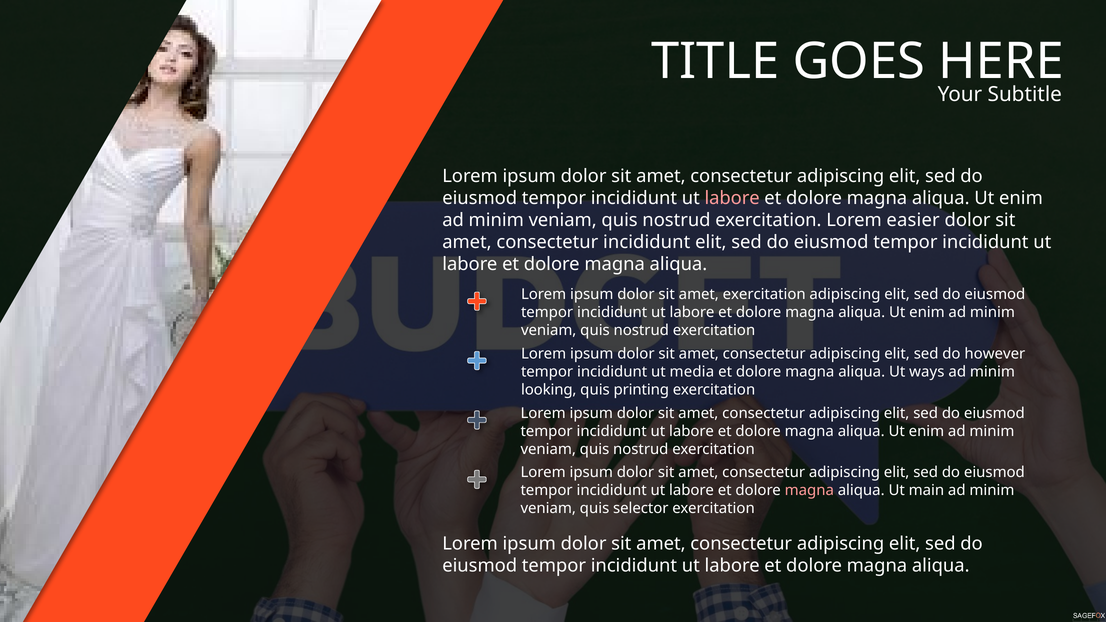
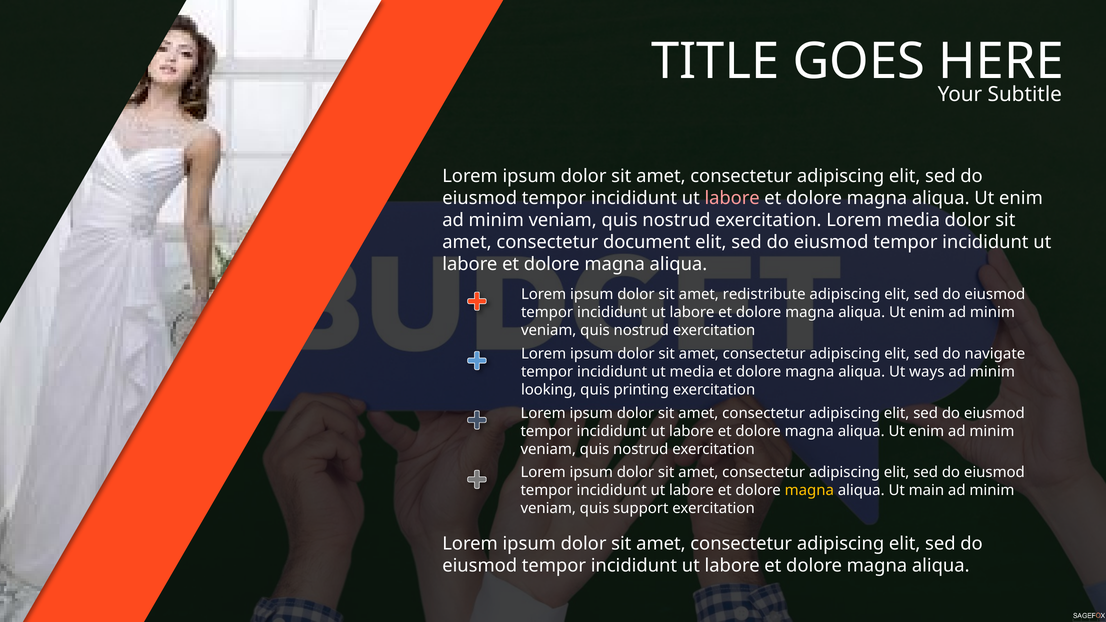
Lorem easier: easier -> media (913, 220)
consectetur incididunt: incididunt -> document (647, 242)
amet exercitation: exercitation -> redistribute (764, 295)
however: however -> navigate (995, 354)
magna colour: pink -> yellow (809, 491)
selector: selector -> support (641, 509)
